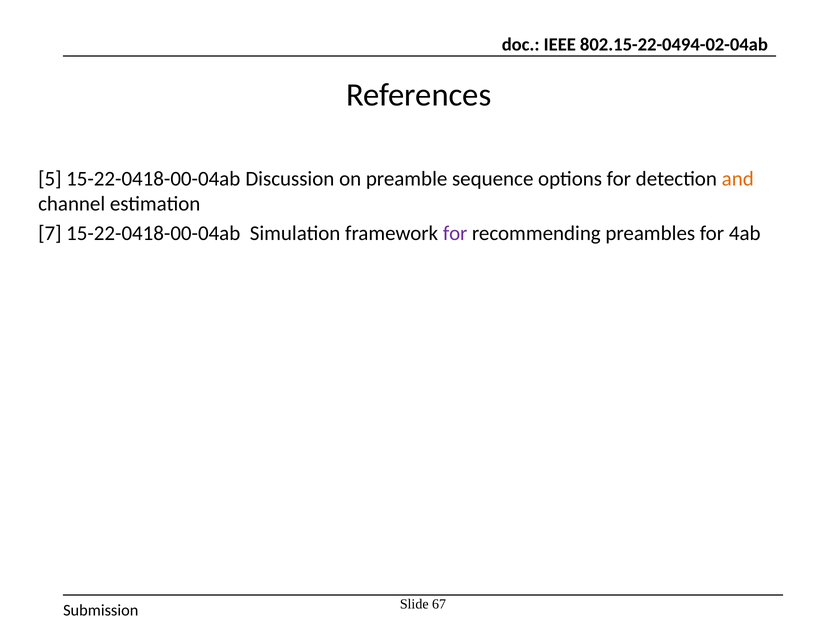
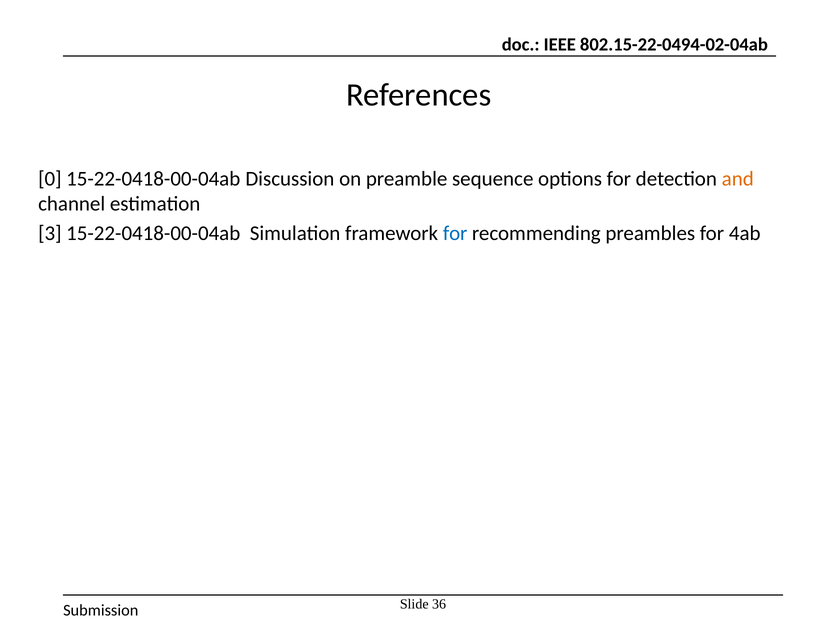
5: 5 -> 0 (50, 179)
7: 7 -> 3 (50, 233)
for colour: purple -> blue (455, 233)
67: 67 -> 36 (439, 603)
